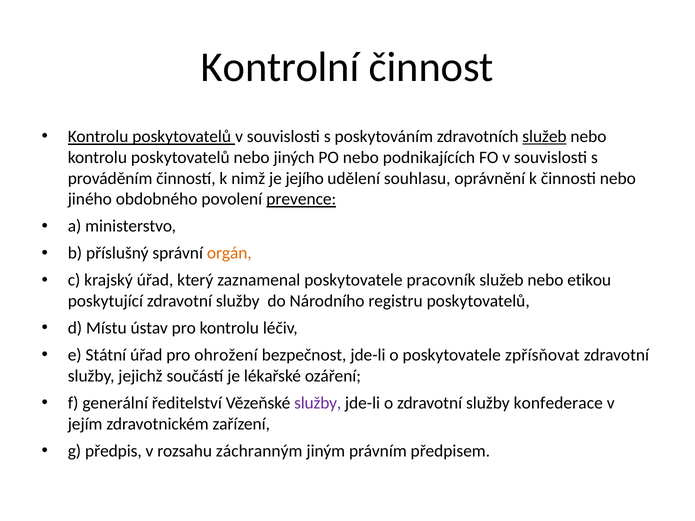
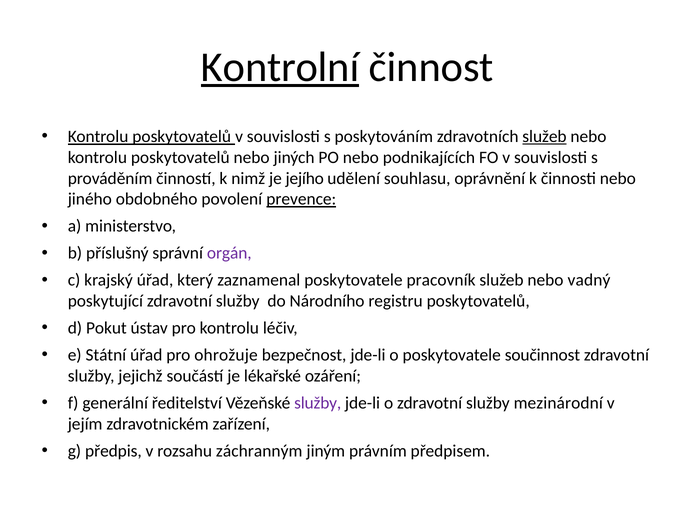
Kontrolní underline: none -> present (280, 67)
orgán colour: orange -> purple (229, 253)
etikou: etikou -> vadný (589, 280)
Místu: Místu -> Pokut (106, 328)
ohrožení: ohrožení -> ohrožuje (226, 355)
zpřísňovat: zpřísňovat -> součinnost (542, 355)
konfederace: konfederace -> mezinárodní (558, 403)
